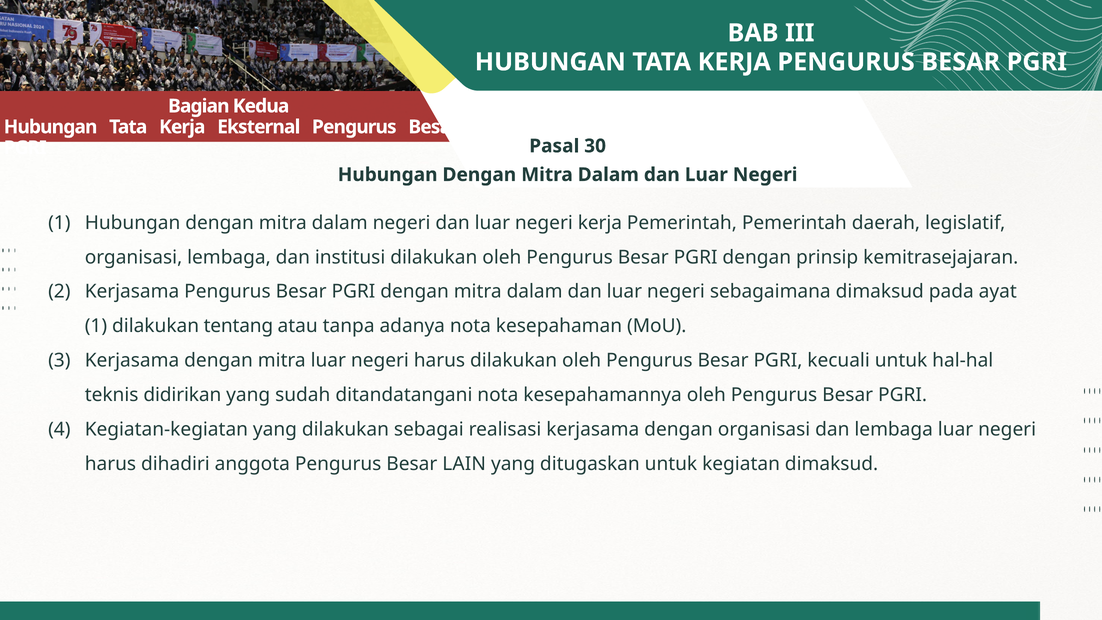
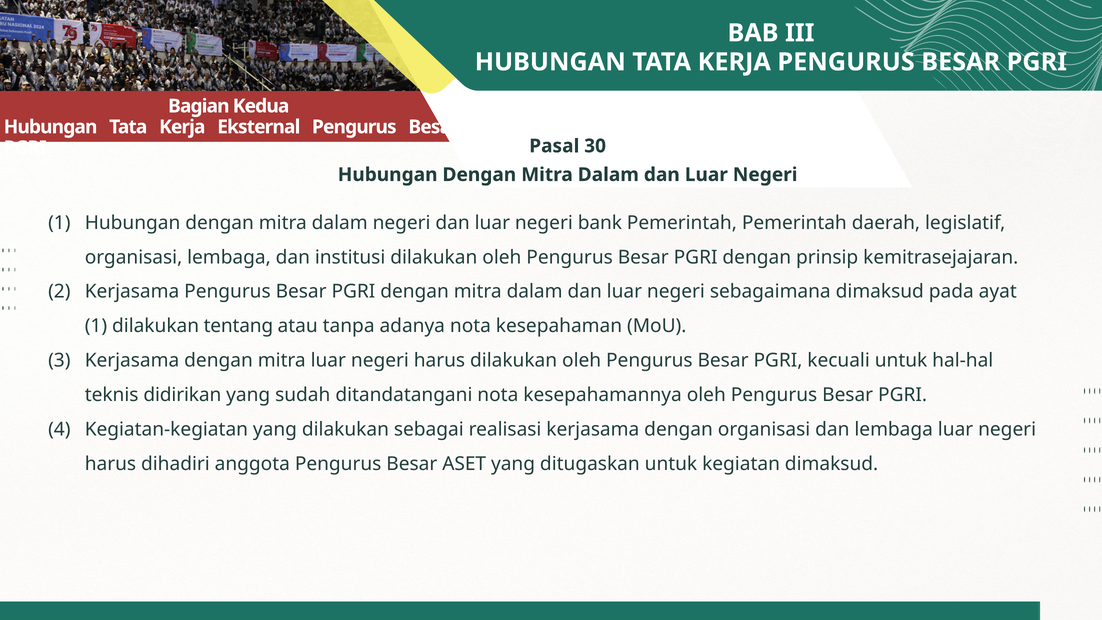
negeri kerja: kerja -> bank (600, 223)
LAIN: LAIN -> ASET (464, 464)
